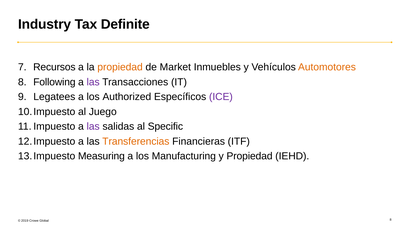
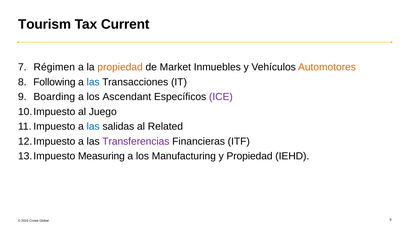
Industry: Industry -> Tourism (45, 24)
Definite: Definite -> Current (125, 24)
Recursos: Recursos -> Régimen (54, 67)
las colour: purple -> blue (93, 82)
Legatees: Legatees -> Boarding (54, 97)
Authorized: Authorized -> Ascendant (127, 97)
las colour: purple -> blue (93, 126)
Specific: Specific -> Related (165, 126)
Transferencias colour: orange -> purple (136, 141)
